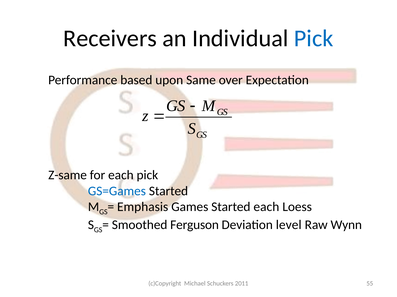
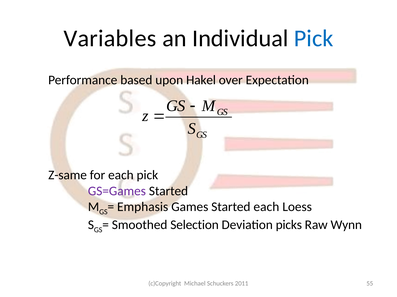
Receivers: Receivers -> Variables (110, 38)
Same: Same -> Hakel (201, 80)
GS=Games colour: blue -> purple (117, 191)
Ferguson: Ferguson -> Selection (195, 225)
level: level -> picks (289, 225)
